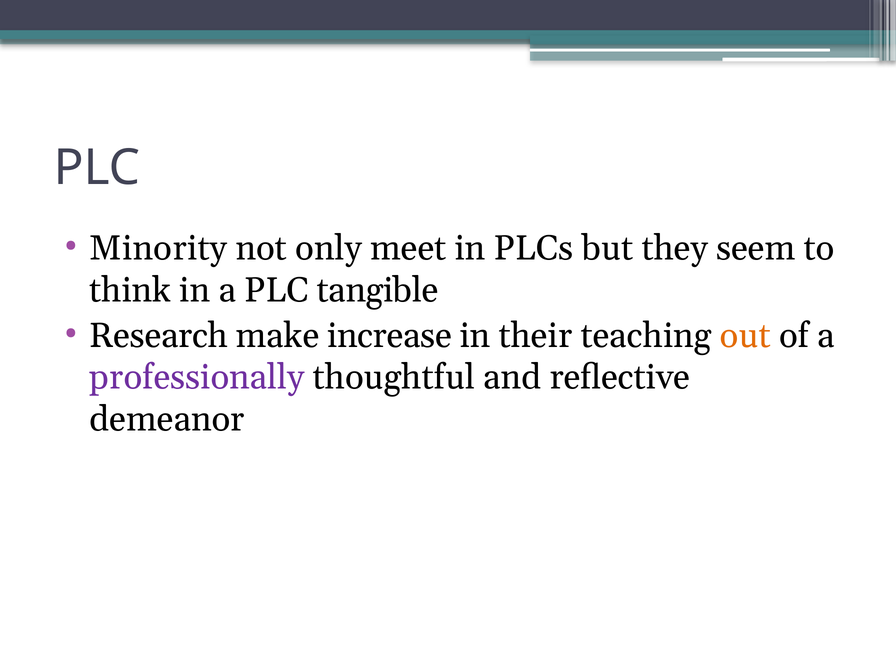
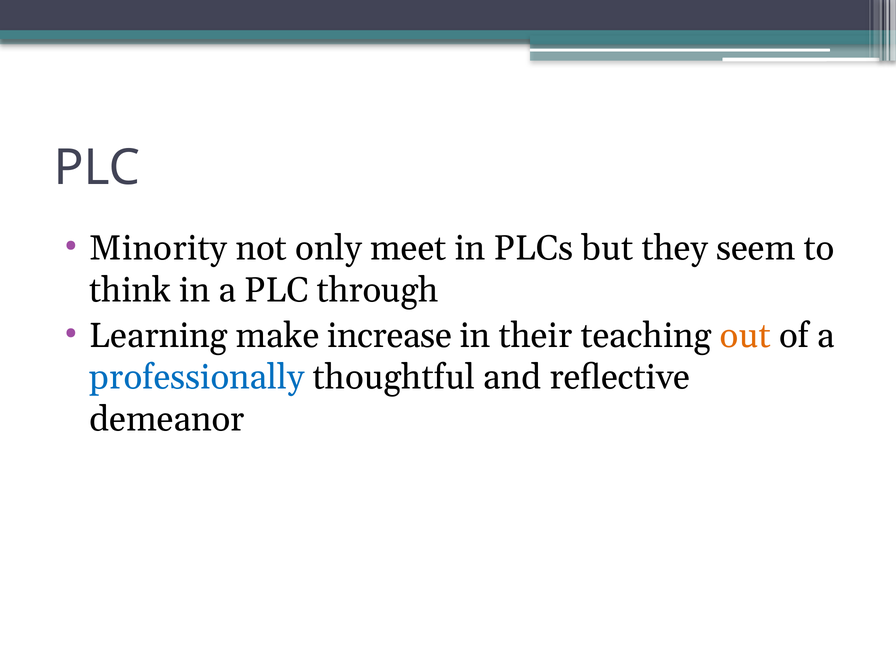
tangible: tangible -> through (378, 290)
Research: Research -> Learning (158, 336)
professionally colour: purple -> blue (197, 377)
